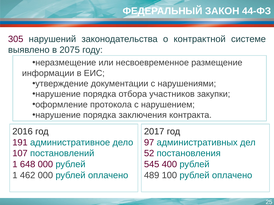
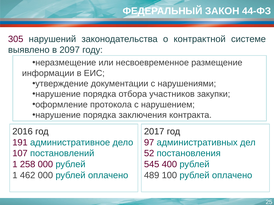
2075: 2075 -> 2097 (70, 50)
648: 648 -> 258 (28, 165)
